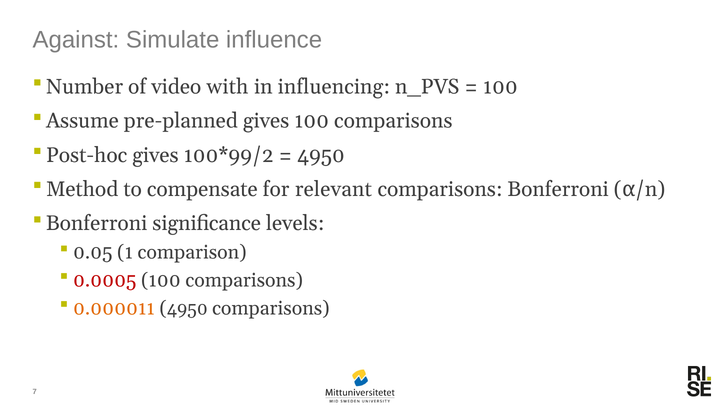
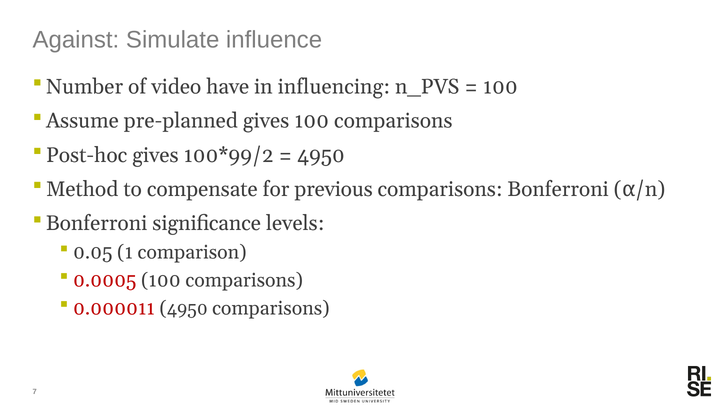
with: with -> have (228, 87)
relevant: relevant -> previous (334, 189)
0.000011 colour: orange -> red (114, 308)
